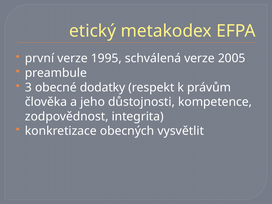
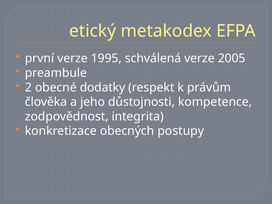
3: 3 -> 2 (28, 87)
vysvětlit: vysvětlit -> postupy (181, 131)
